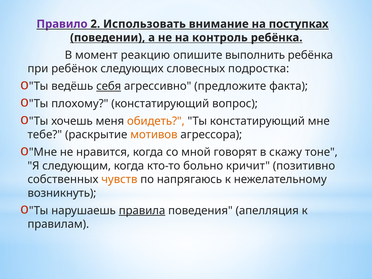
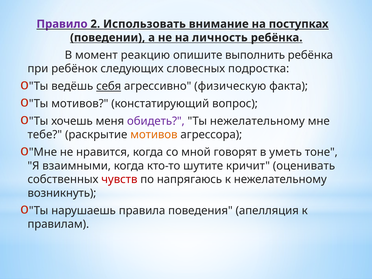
контроль: контроль -> личность (220, 38)
предложите: предложите -> физическую (230, 86)
Ты плохому: плохому -> мотивов (80, 104)
обидеть colour: orange -> purple (156, 121)
Ты констатирующий: констатирующий -> нежелательному (257, 121)
скажу: скажу -> уметь (286, 152)
следующим: следующим -> взаимными (77, 166)
больно: больно -> шутите (203, 166)
позитивно: позитивно -> оценивать (304, 166)
чувств colour: orange -> red (119, 179)
правила underline: present -> none (142, 211)
